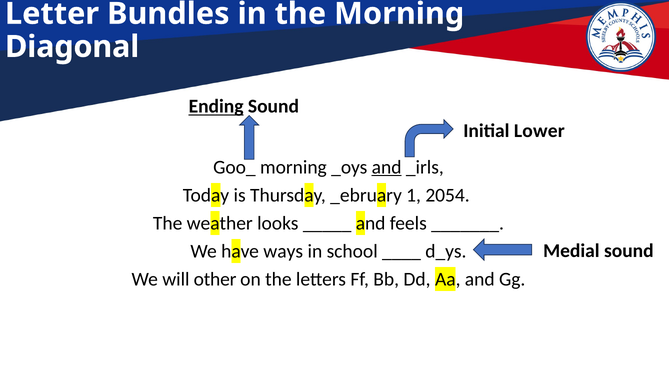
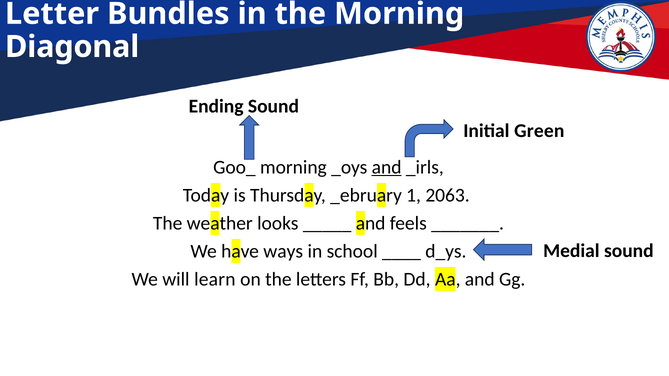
Ending underline: present -> none (216, 107)
Lower: Lower -> Green (539, 131)
2054: 2054 -> 2063 (448, 195)
other: other -> learn (215, 280)
